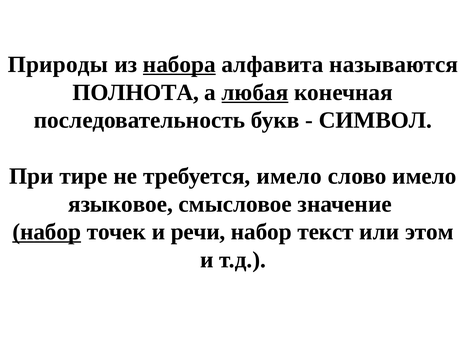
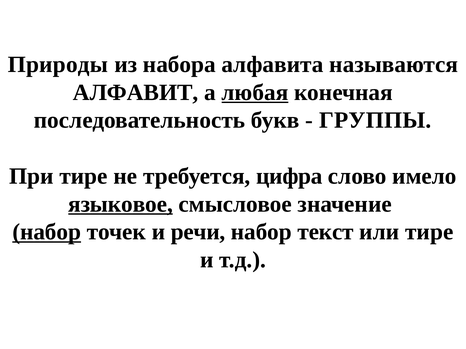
набора underline: present -> none (179, 65)
ПОЛНОТА: ПОЛНОТА -> АЛФАВИТ (136, 92)
СИМВОЛ: СИМВОЛ -> ГРУППЫ (375, 120)
требуется имело: имело -> цифра (289, 176)
языковое underline: none -> present (121, 204)
или этом: этом -> тире (429, 232)
